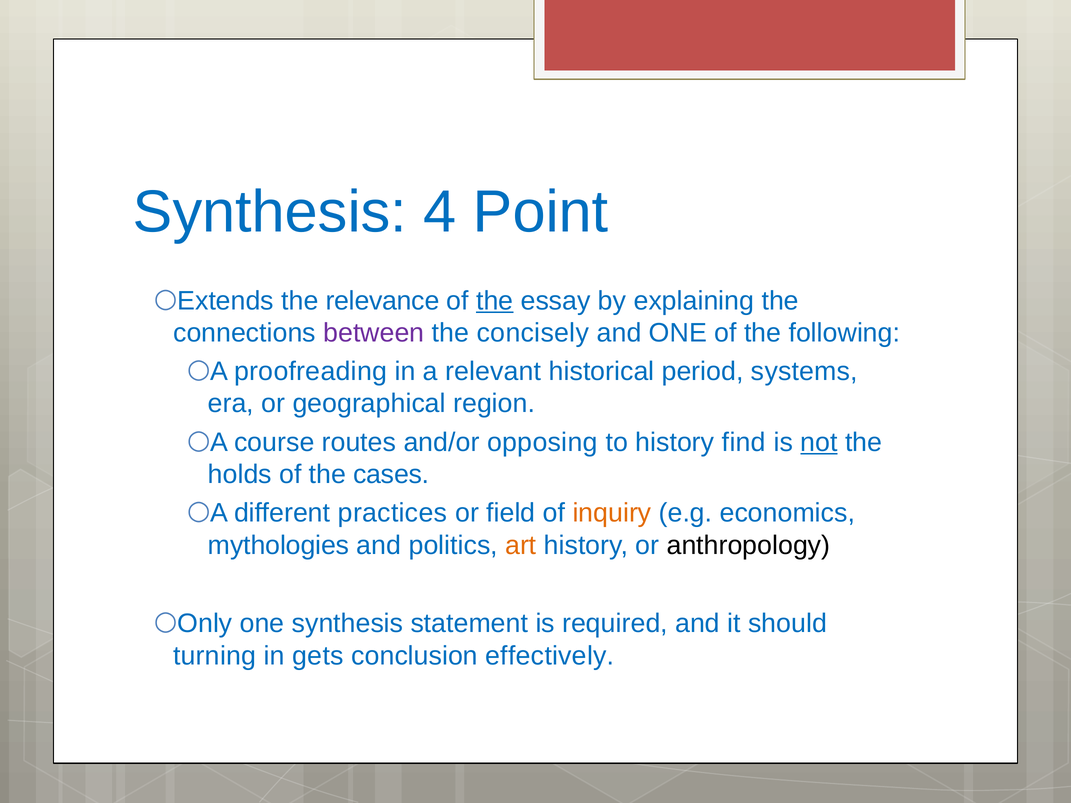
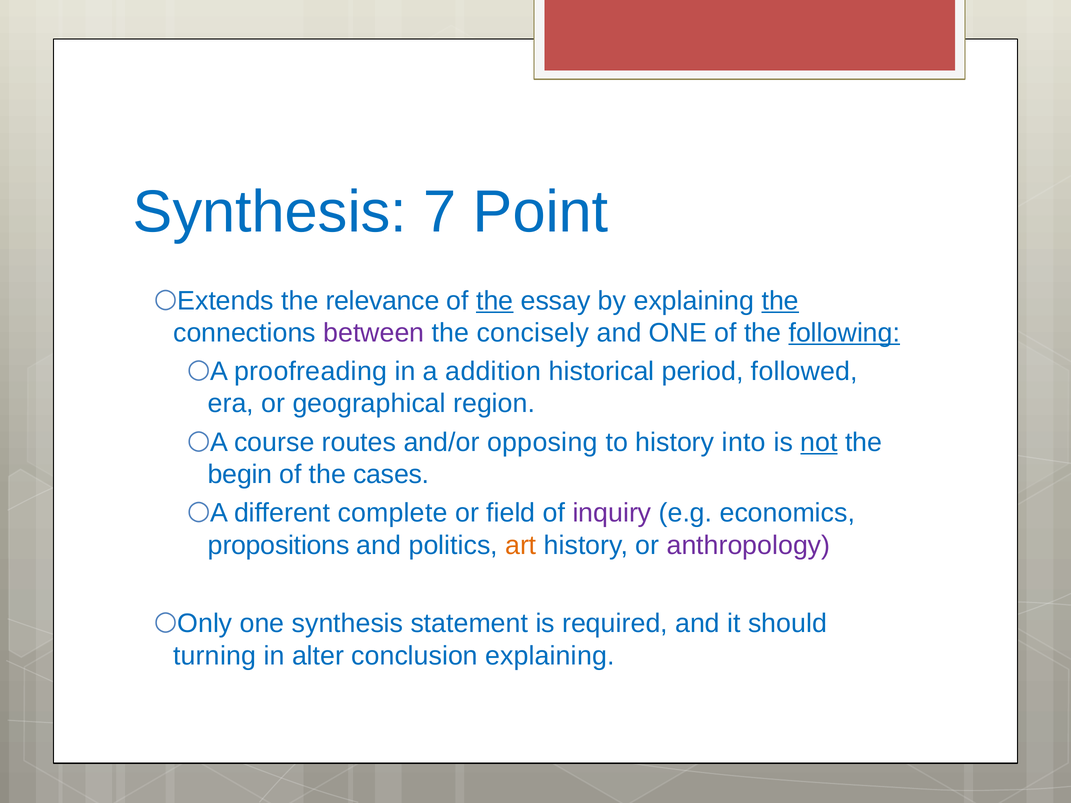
4: 4 -> 7 (440, 212)
the underline: none -> present (780, 301)
following underline: none -> present (844, 333)
relevant: relevant -> addition (493, 372)
systems: systems -> followed (804, 372)
find: find -> into (744, 442)
holds: holds -> begin (240, 475)
practices: practices -> complete (393, 513)
inquiry colour: orange -> purple (612, 513)
mythologies: mythologies -> propositions (279, 545)
anthropology colour: black -> purple (748, 545)
gets: gets -> alter (318, 656)
conclusion effectively: effectively -> explaining (550, 656)
